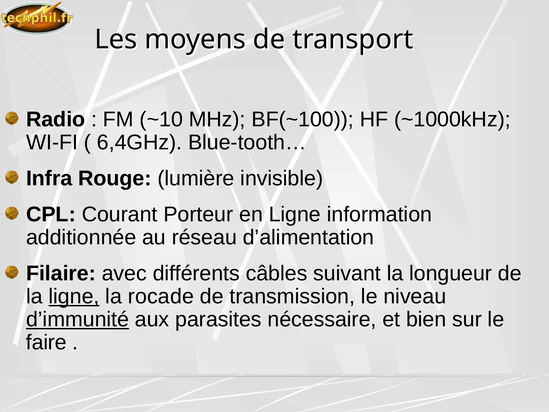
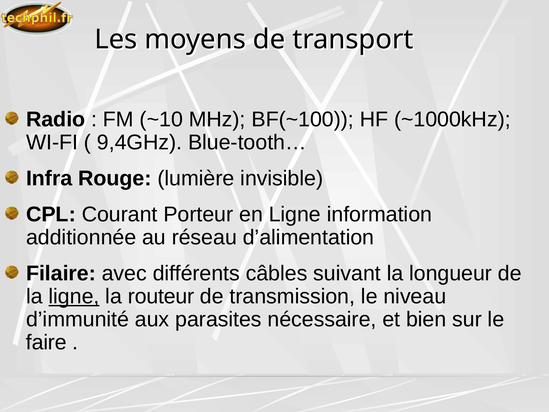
6,4GHz: 6,4GHz -> 9,4GHz (140, 142)
rocade: rocade -> routeur (161, 296)
d’immunité underline: present -> none (78, 319)
